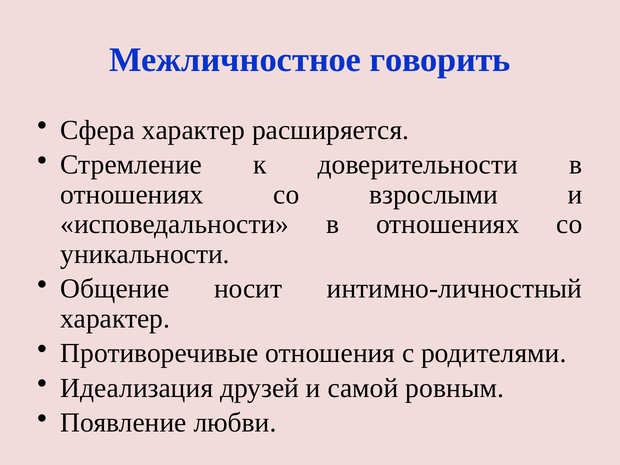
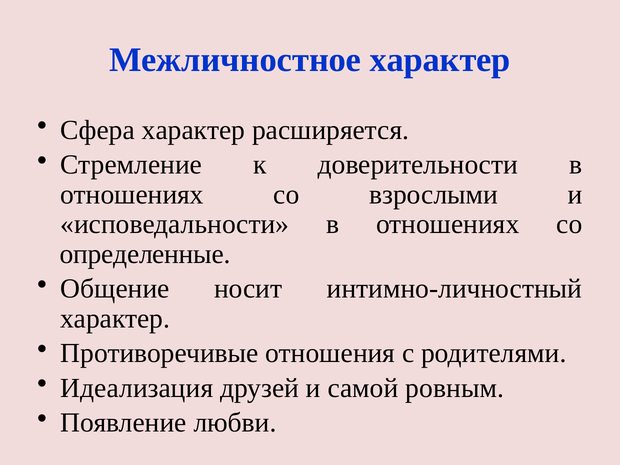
Межличностное говорить: говорить -> характер (440, 60)
уникальности: уникальности -> определенные (145, 254)
